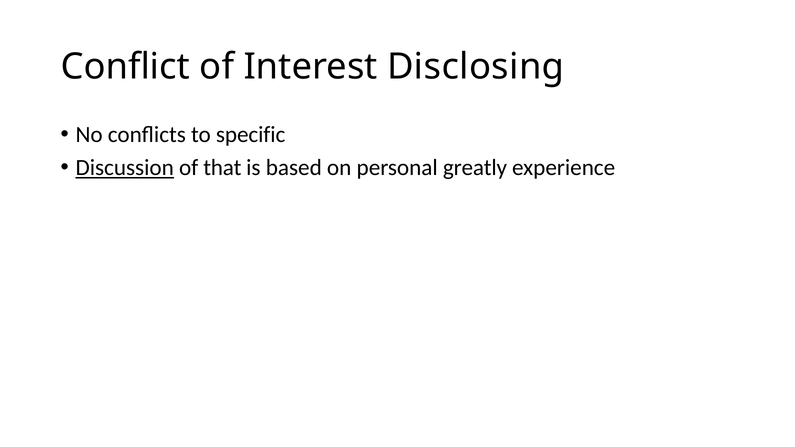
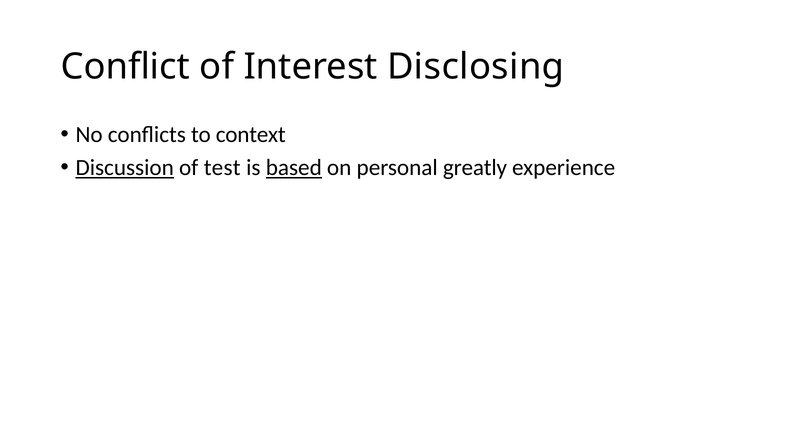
specific: specific -> context (251, 134)
that: that -> test (222, 168)
based underline: none -> present (294, 168)
